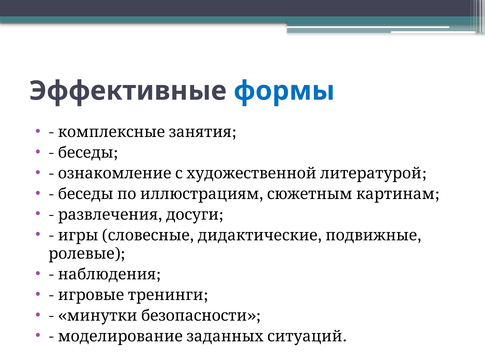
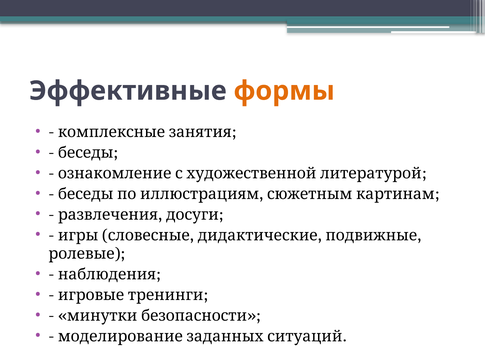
формы colour: blue -> orange (284, 91)
